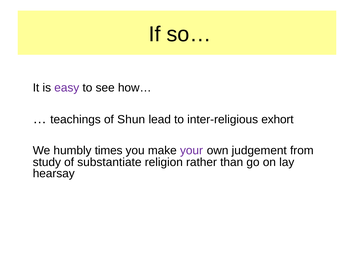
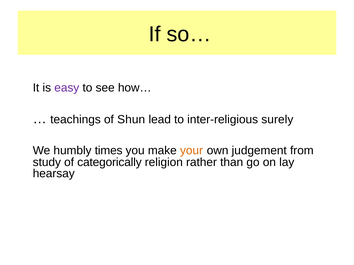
exhort: exhort -> surely (277, 120)
your colour: purple -> orange (191, 151)
substantiate: substantiate -> categorically (109, 162)
